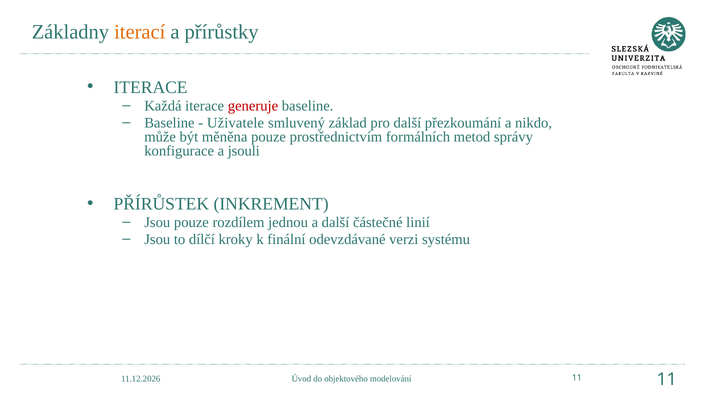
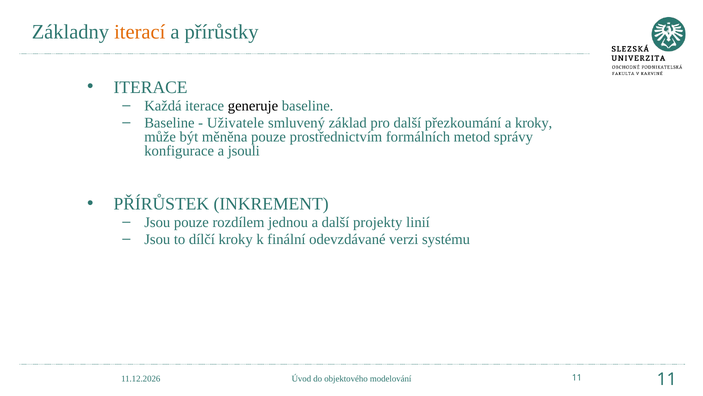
generuje colour: red -> black (253, 106)
a nikdo: nikdo -> kroky (534, 123)
částečné: částečné -> projekty (378, 222)
